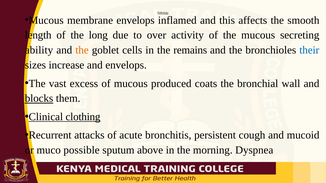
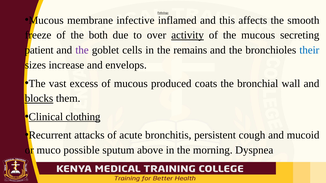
membrane envelops: envelops -> infective (135, 20)
length: length -> freeze (38, 35)
long: long -> both (98, 35)
activity underline: none -> present (188, 35)
ability: ability -> patient (39, 50)
the colour: orange -> purple (82, 50)
